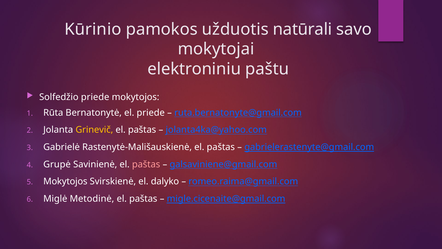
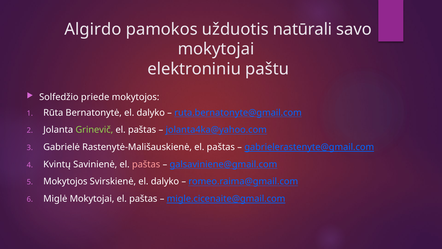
Kūrinio: Kūrinio -> Algirdo (93, 29)
Bernatonytė el priede: priede -> dalyko (151, 113)
Grinevič colour: yellow -> light green (94, 130)
Grupė: Grupė -> Kvintų (57, 164)
Miglė Metodinė: Metodinė -> Mokytojai (92, 199)
